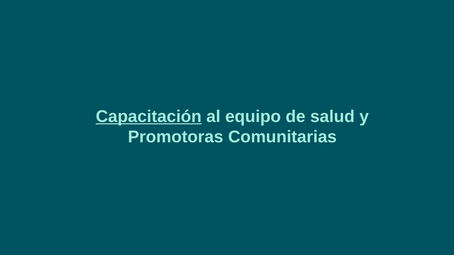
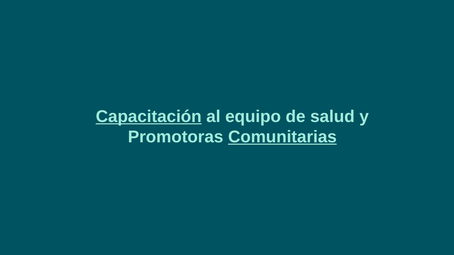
Comunitarias underline: none -> present (282, 137)
